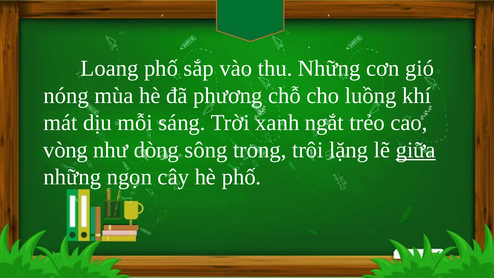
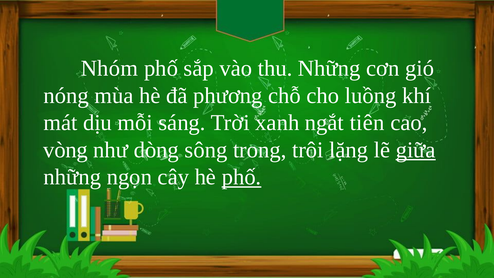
Loang: Loang -> Nhóm (109, 68)
trẻo: trẻo -> tiên (367, 123)
phố underline: none -> present (242, 177)
